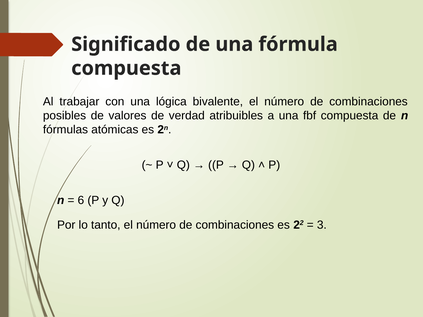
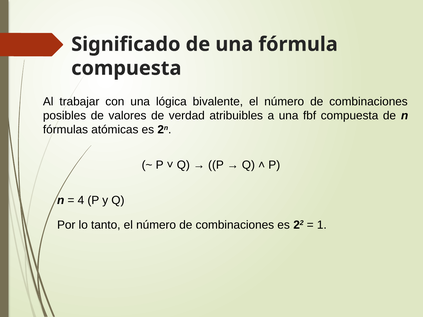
6: 6 -> 4 (81, 200)
3: 3 -> 1 (322, 225)
